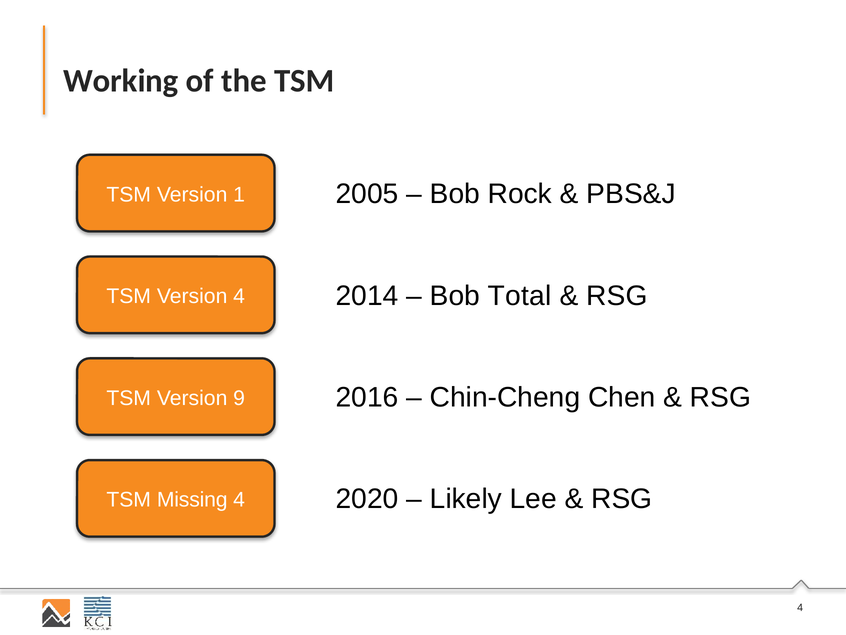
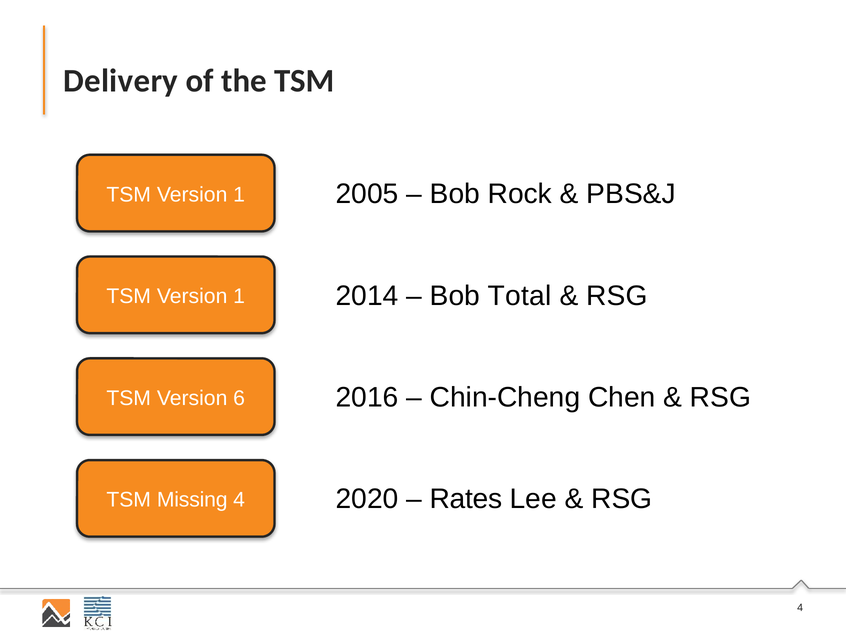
Working: Working -> Delivery (121, 81)
4: 4 -> 1 (239, 296)
9: 9 -> 6 (239, 398)
Likely: Likely -> Rates (466, 499)
